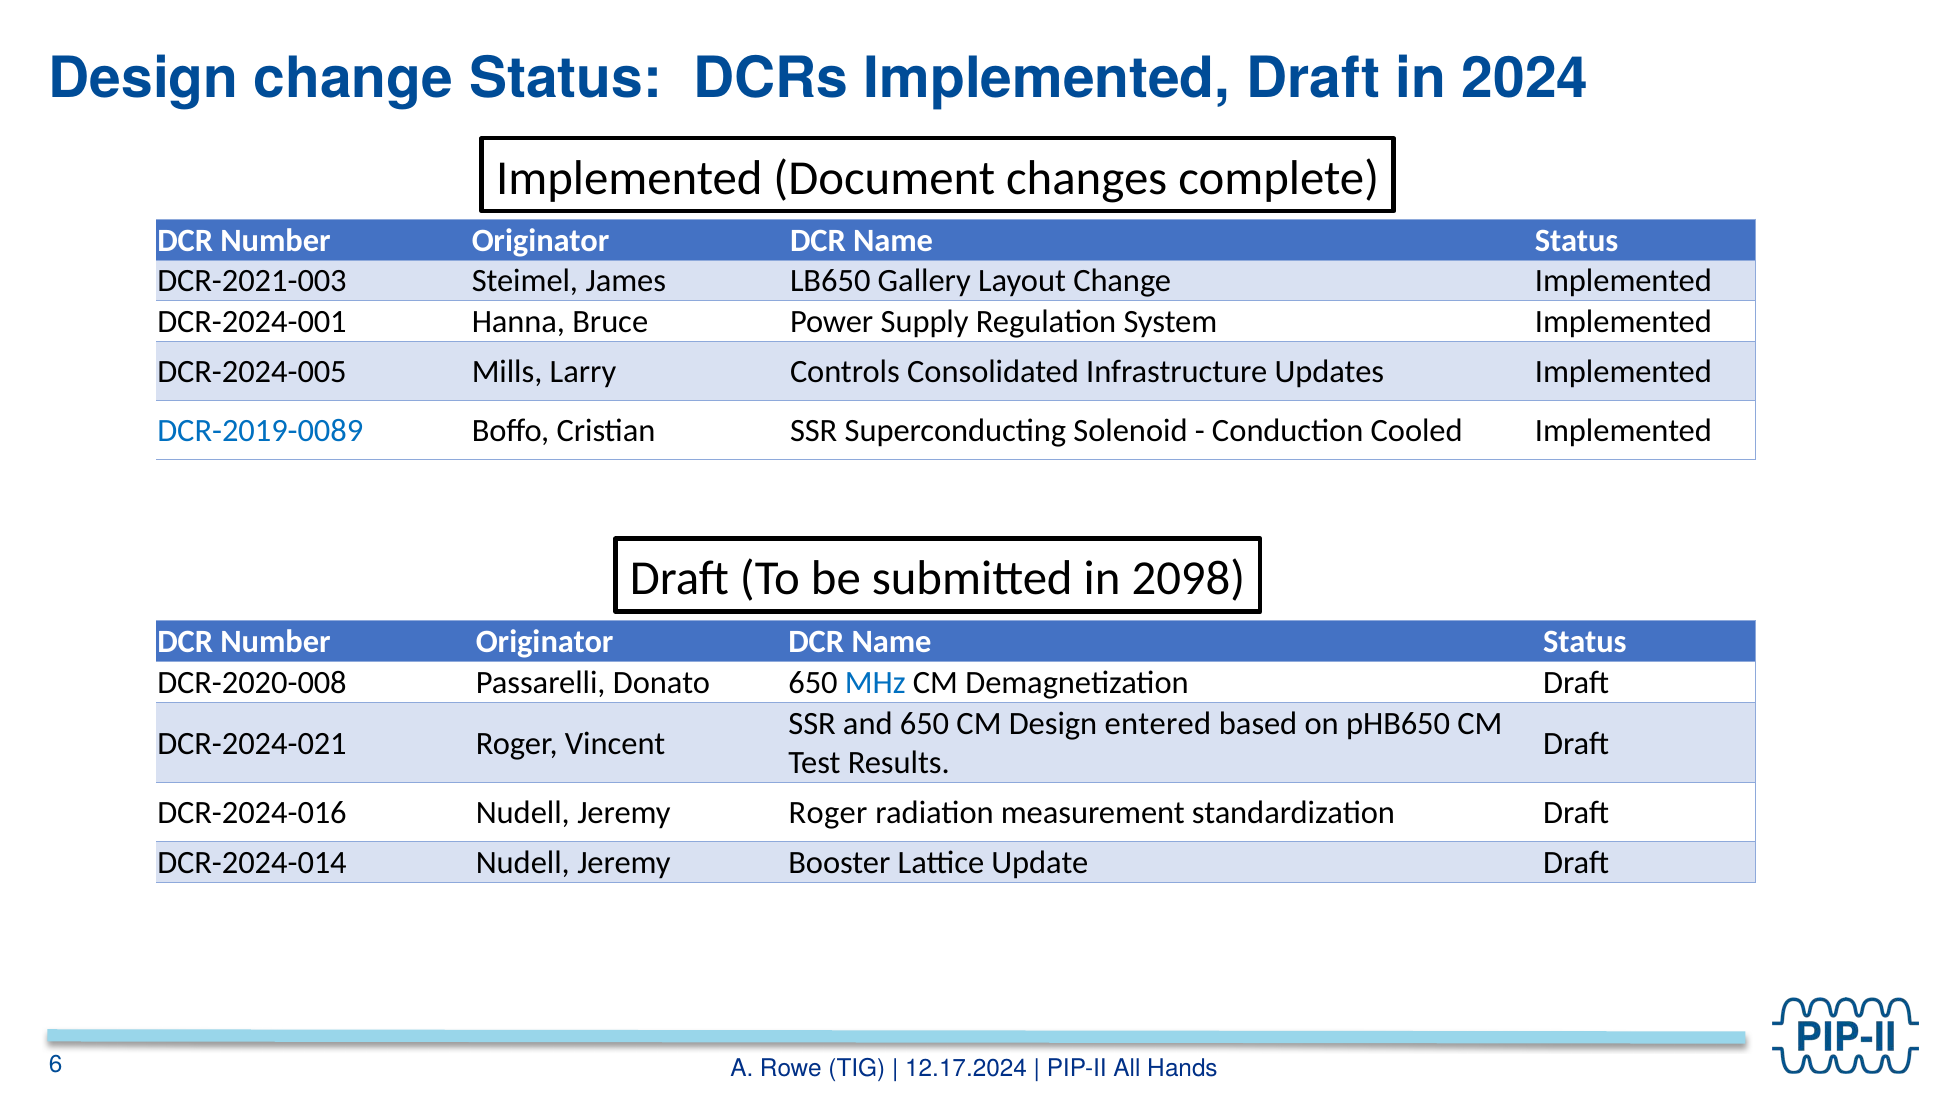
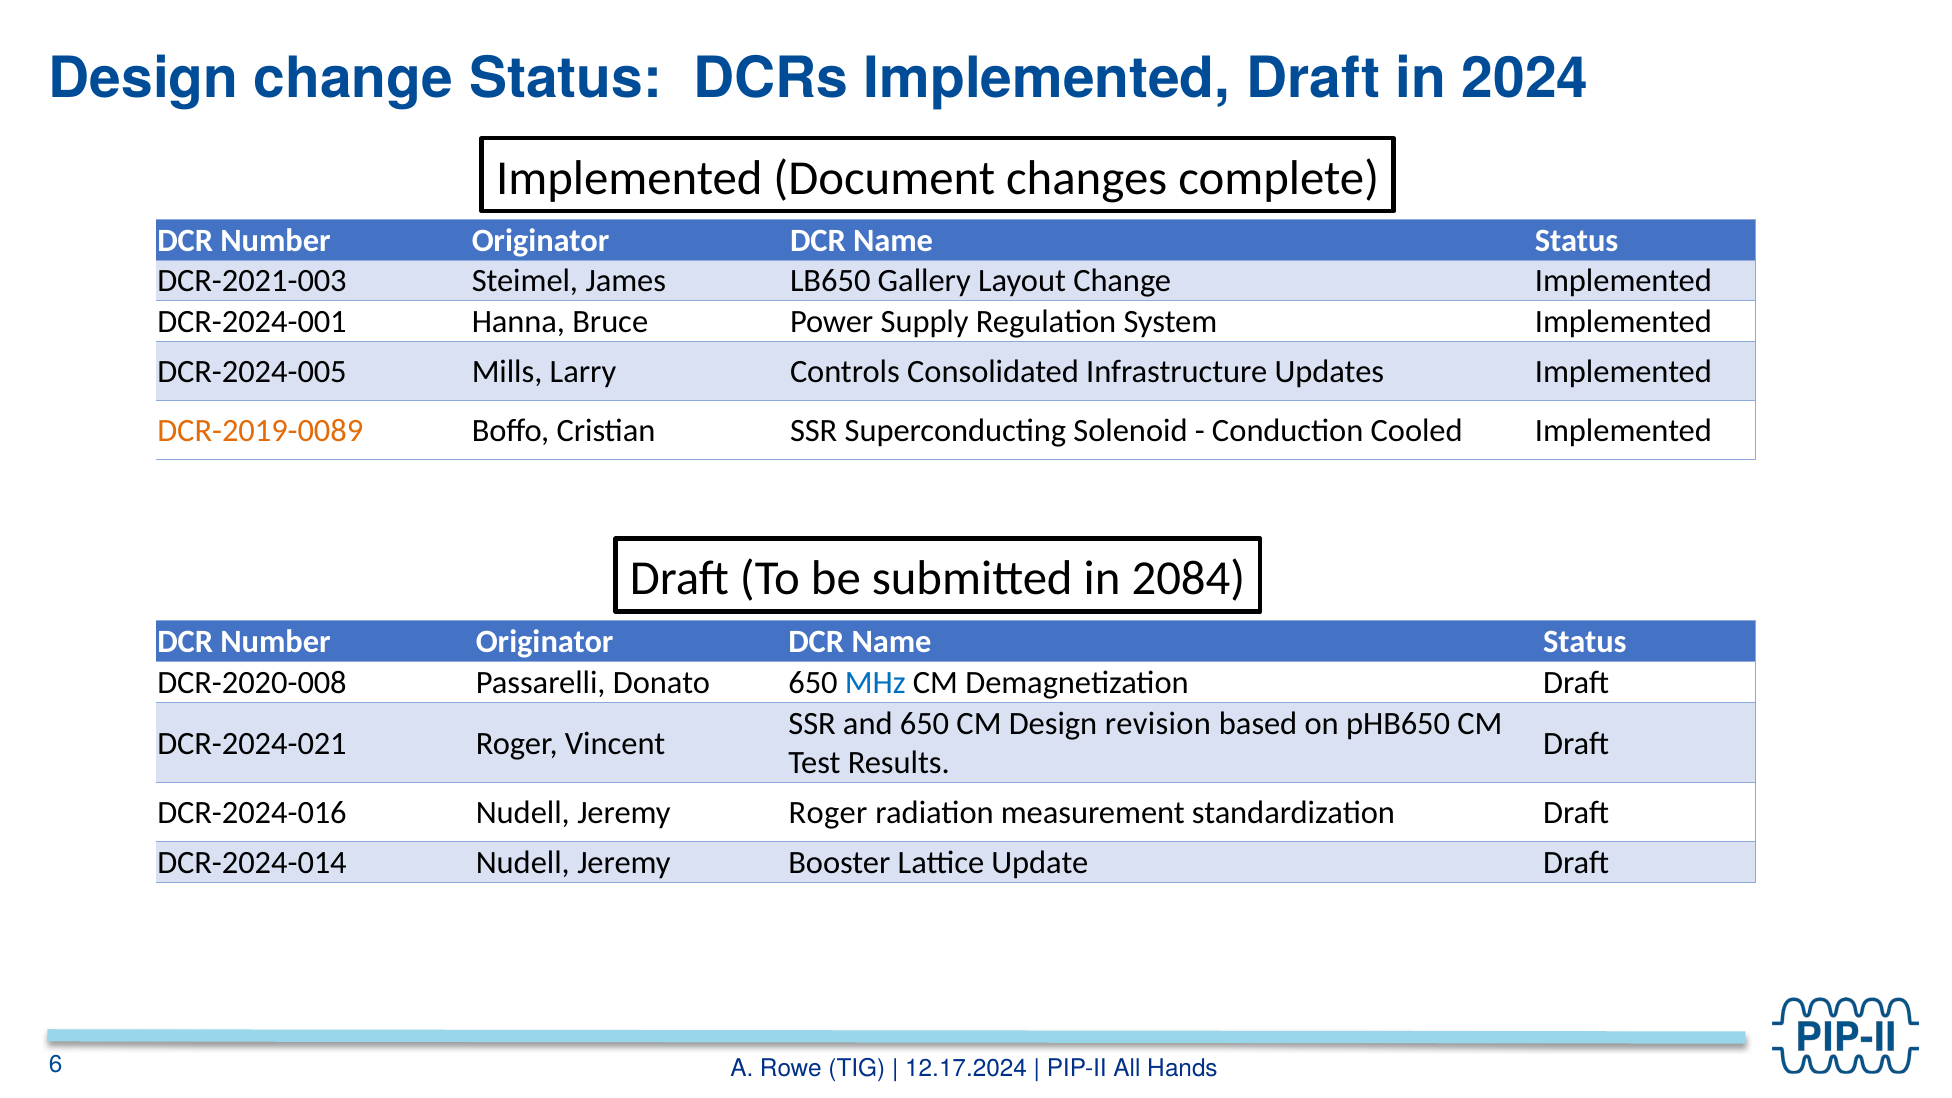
DCR-2019-0089 colour: blue -> orange (260, 431)
2098: 2098 -> 2084 (1188, 579)
entered: entered -> revision (1158, 723)
